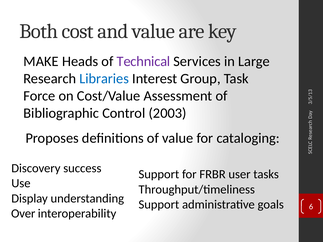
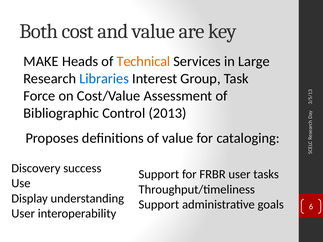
Technical colour: purple -> orange (143, 61)
2003: 2003 -> 2013 (168, 113)
Over: Over -> User (23, 214)
